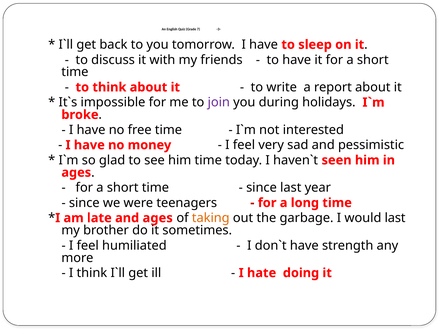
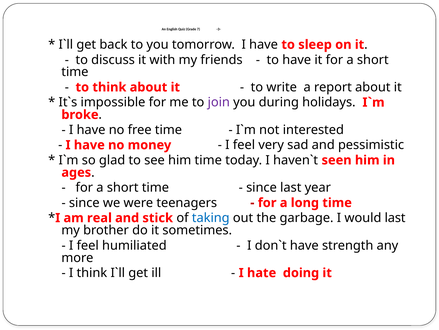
late: late -> real (99, 217)
and ages: ages -> stick (158, 217)
taking colour: orange -> blue (211, 217)
